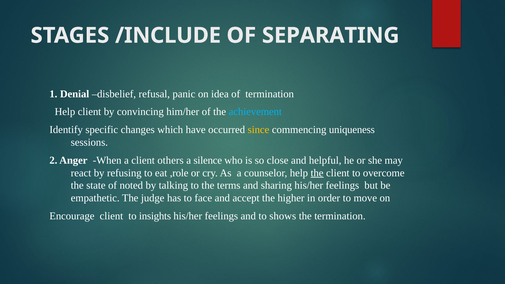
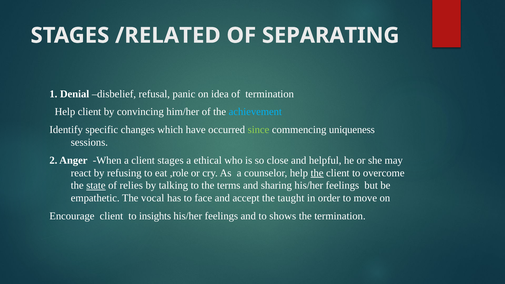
/INCLUDE: /INCLUDE -> /RELATED (168, 35)
since colour: yellow -> light green (259, 130)
client others: others -> stages (171, 160)
silence: silence -> ethical (208, 160)
state underline: none -> present (96, 186)
noted: noted -> relies (131, 186)
judge: judge -> vocal (153, 198)
higher: higher -> taught (291, 198)
